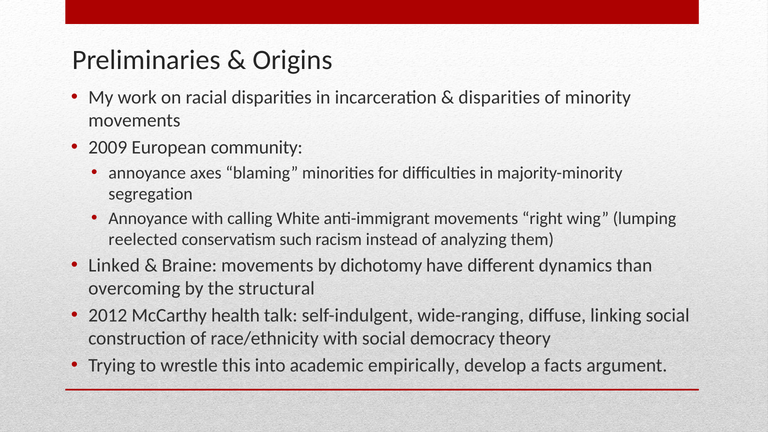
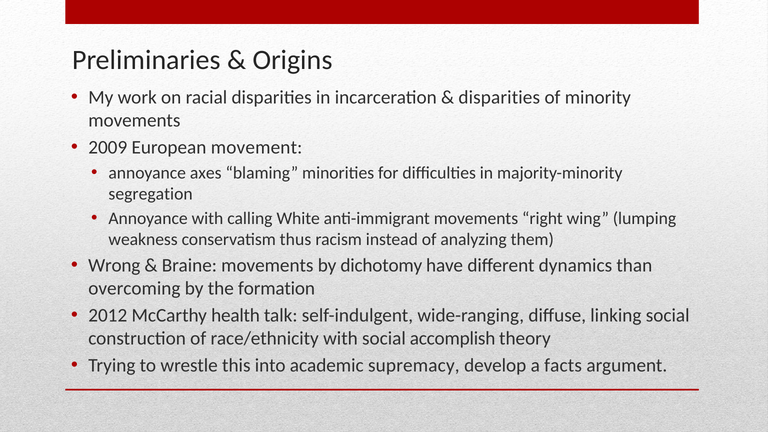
community: community -> movement (257, 147)
reelected: reelected -> weakness (143, 239)
such: such -> thus (296, 239)
Linked: Linked -> Wrong (114, 266)
structural: structural -> formation (277, 289)
democracy: democracy -> accomplish (453, 338)
empirically: empirically -> supremacy (414, 365)
